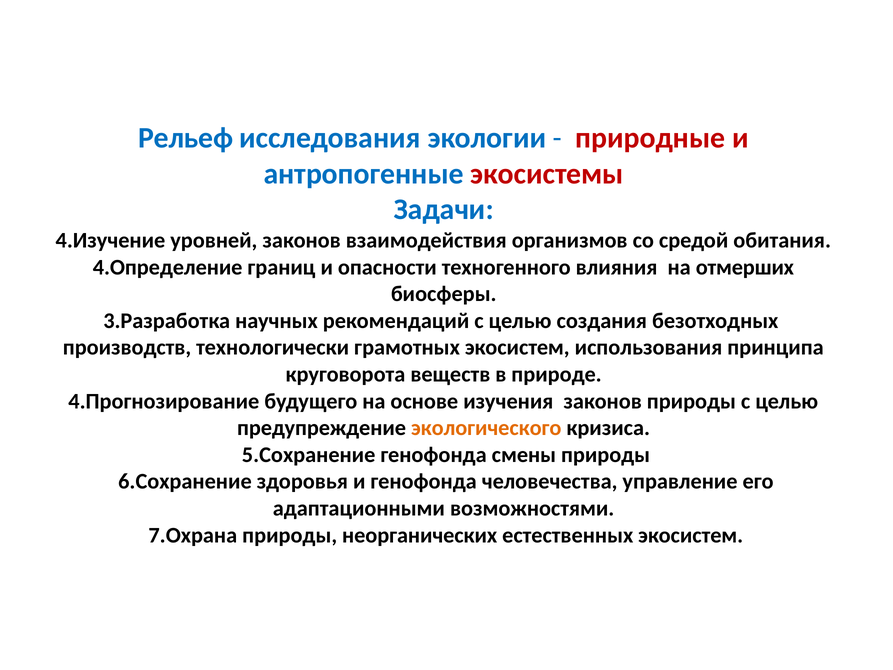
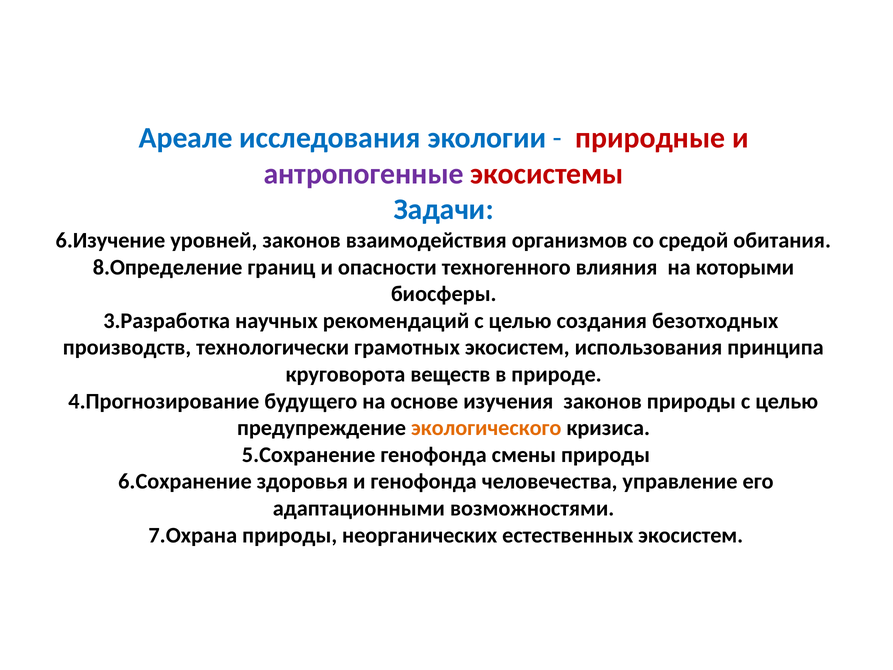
Рельеф: Рельеф -> Ареале (186, 138)
антропогенные colour: blue -> purple (364, 174)
4.Изучение: 4.Изучение -> 6.Изучение (110, 240)
4.Определение: 4.Определение -> 8.Определение (168, 267)
отмерших: отмерших -> которыми (745, 267)
